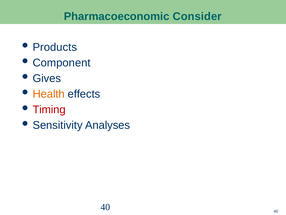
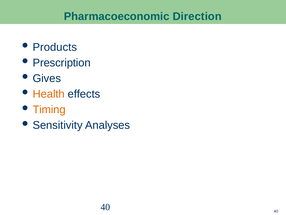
Consider: Consider -> Direction (197, 16)
Component: Component -> Prescription (62, 63)
Timing colour: red -> orange (49, 109)
